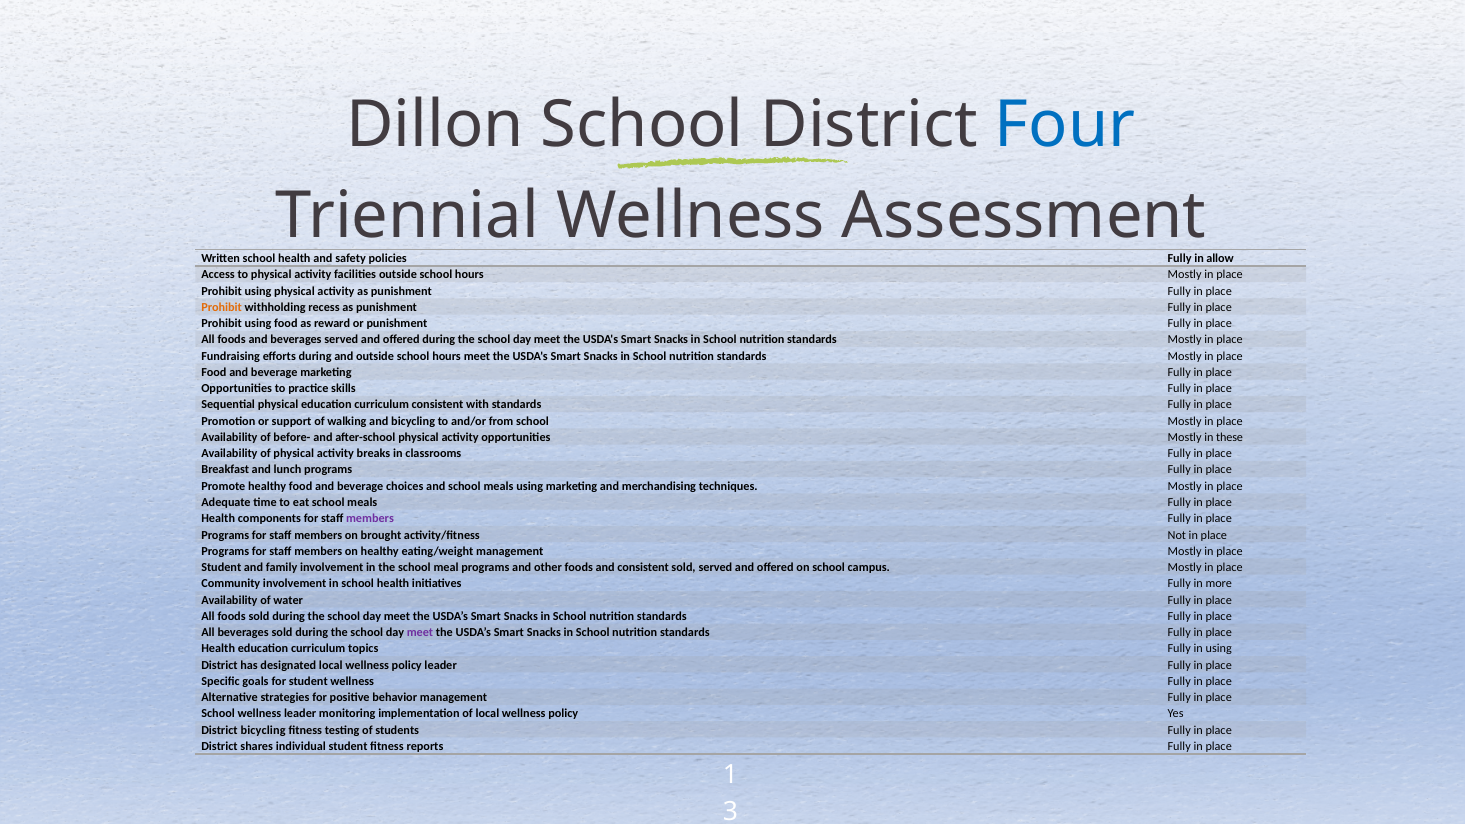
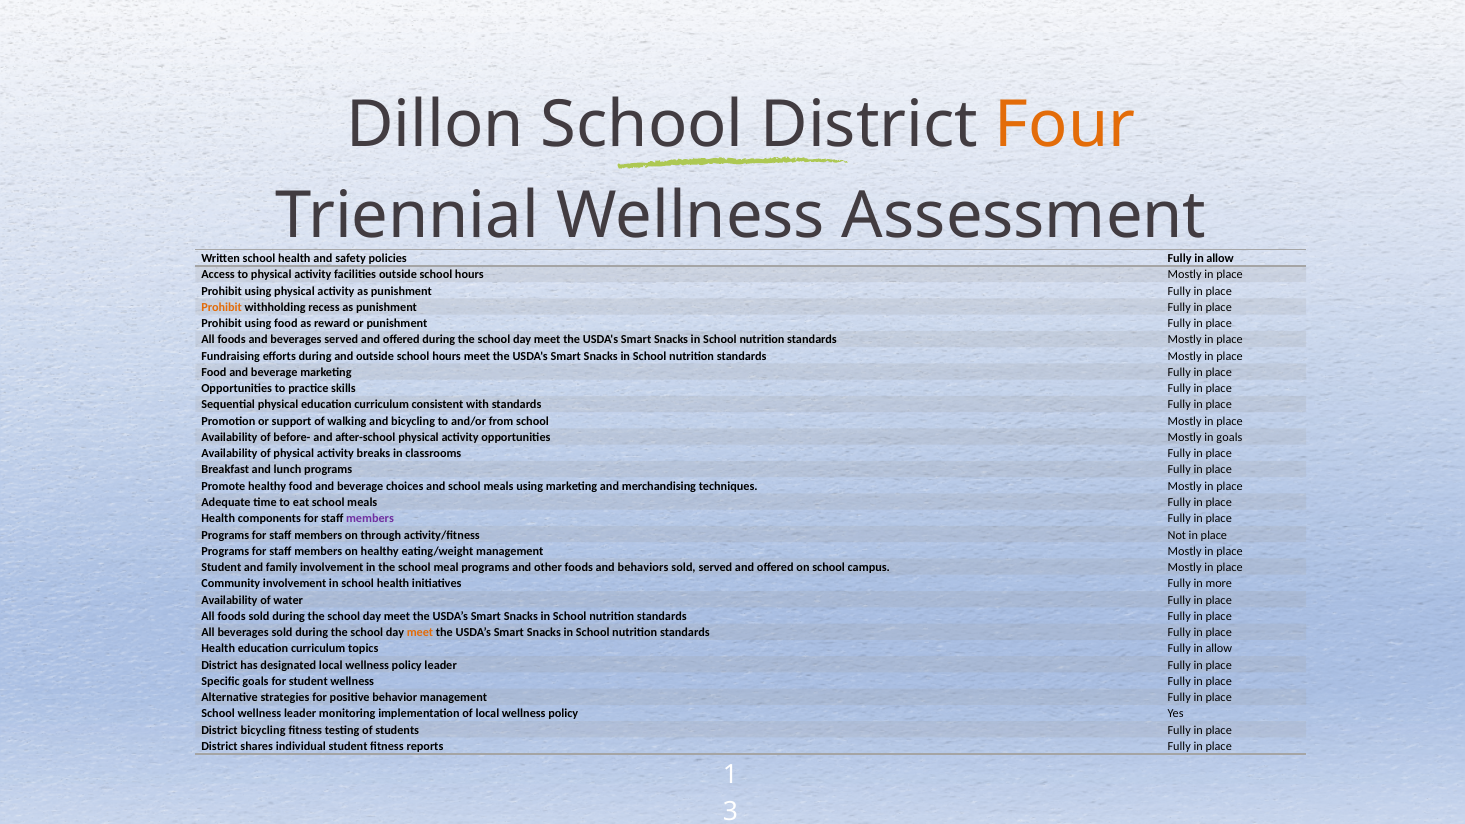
Four colour: blue -> orange (1065, 125)
in these: these -> goals (1229, 437)
brought: brought -> through (381, 535)
and consistent: consistent -> behaviors (643, 568)
meet colour: purple -> orange (420, 633)
topics Fully in using: using -> allow (1219, 649)
